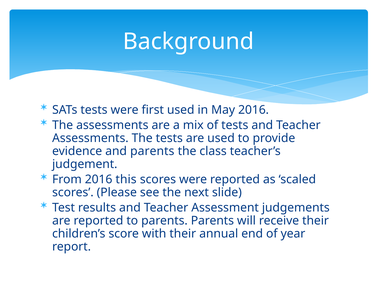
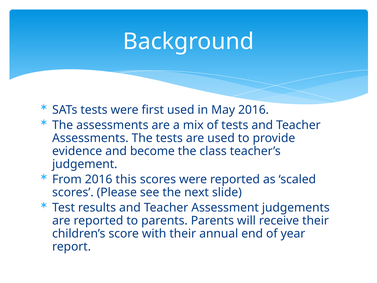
and parents: parents -> become (152, 151)
